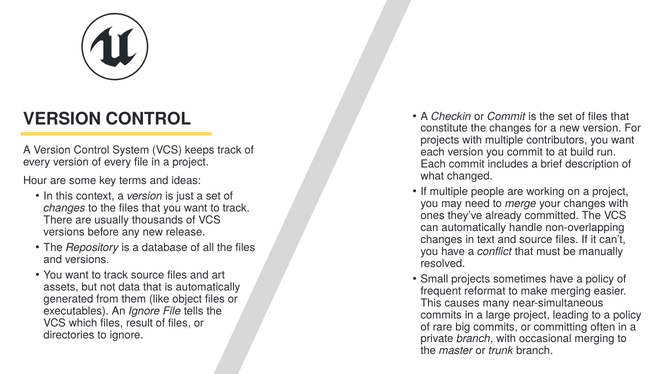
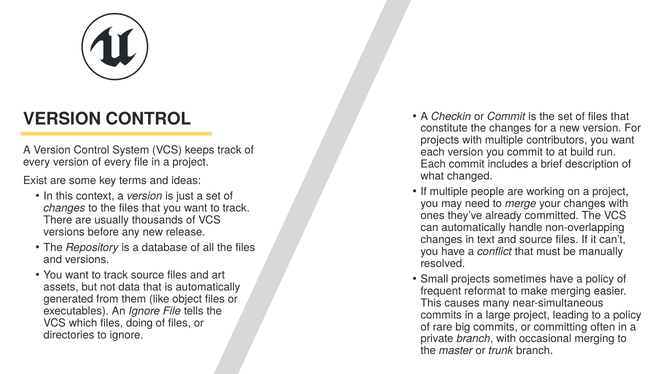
Hour: Hour -> Exist (35, 181)
result: result -> doing (139, 323)
